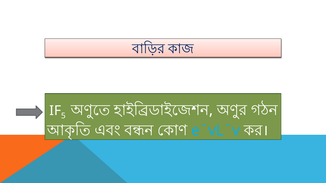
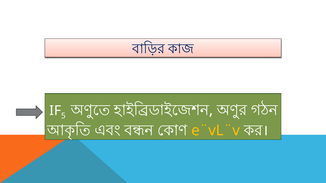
e¨vL¨v colour: light blue -> yellow (216, 131)
